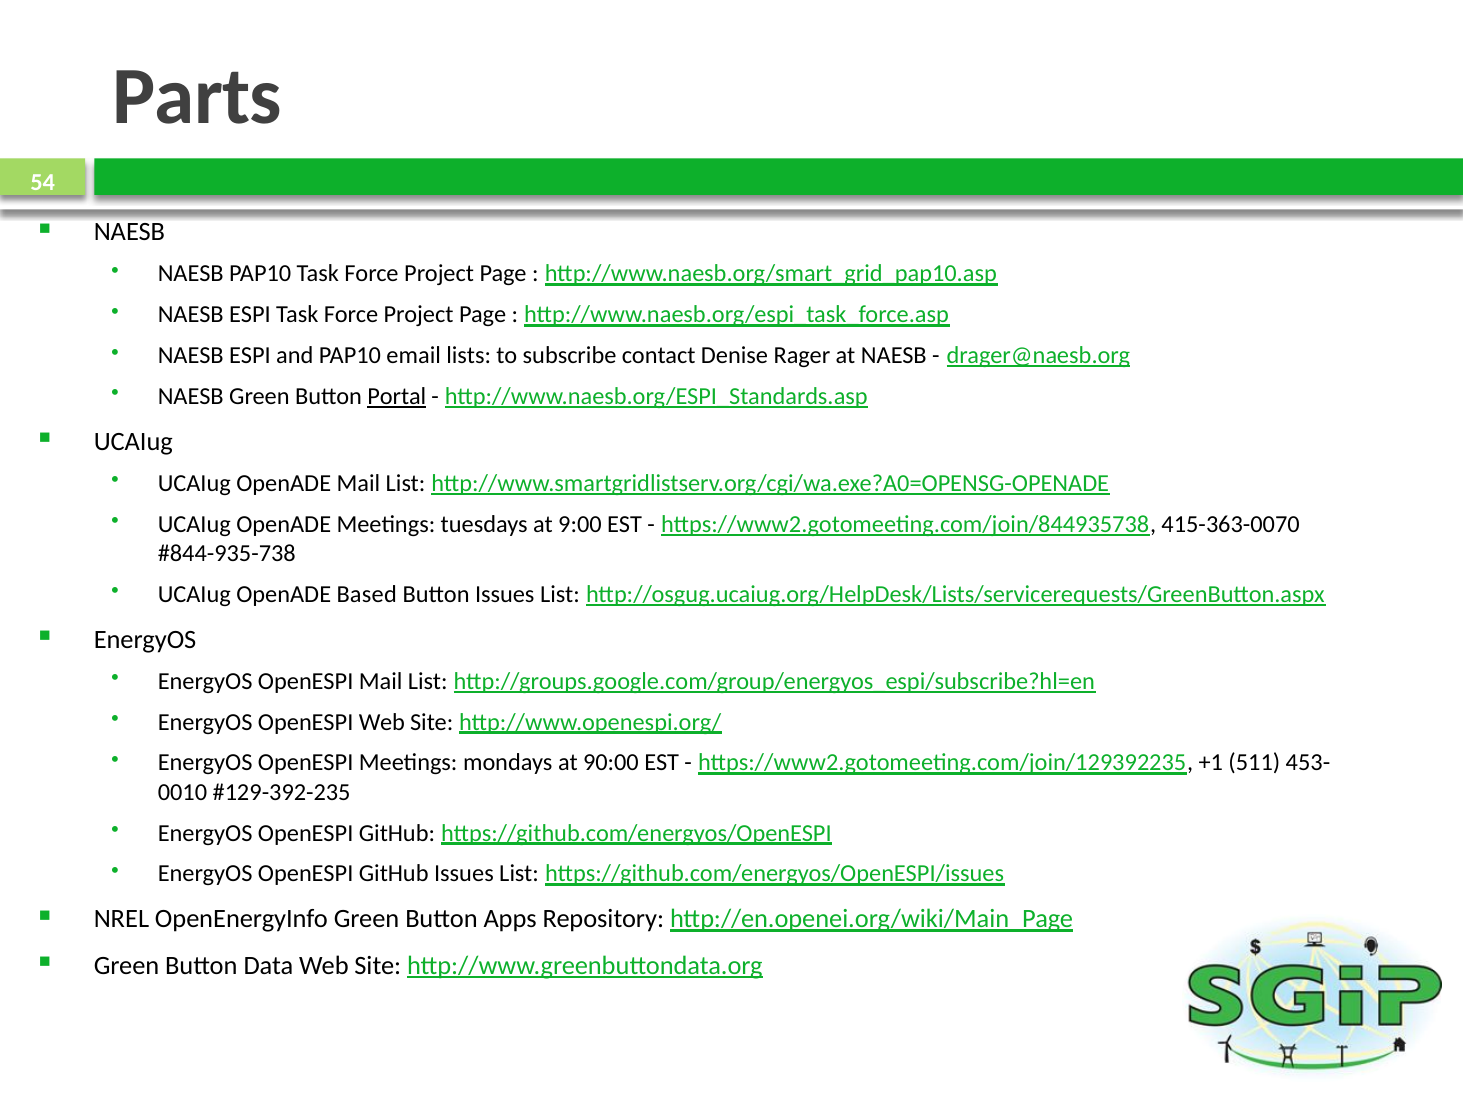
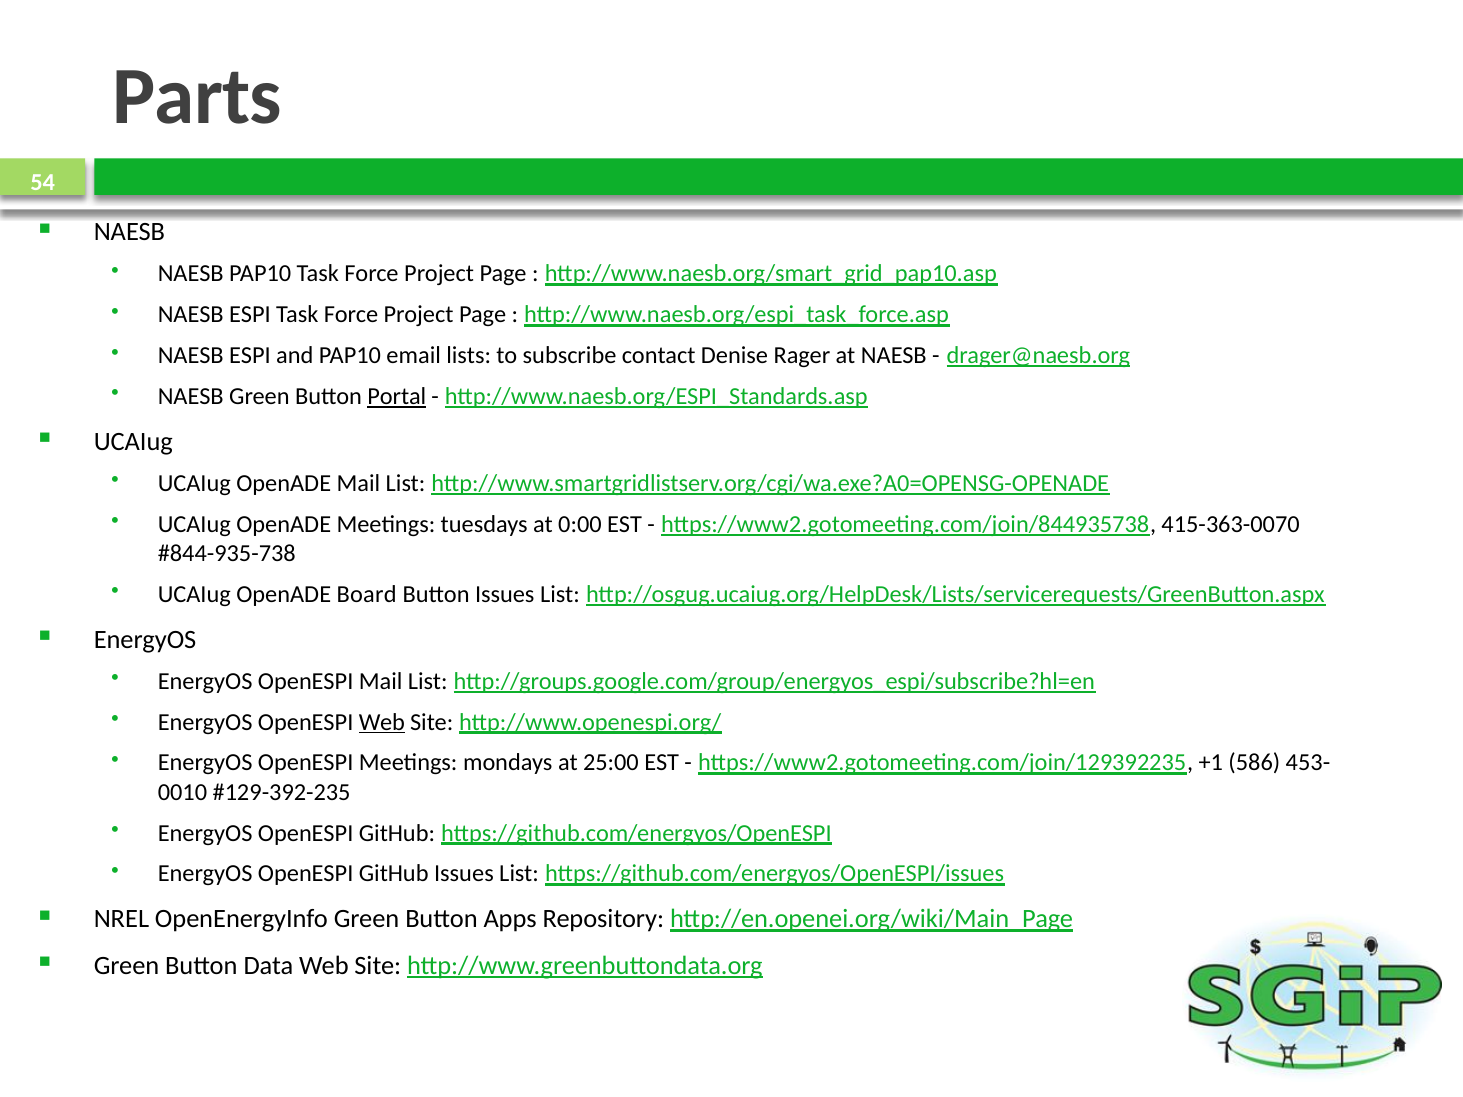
9:00: 9:00 -> 0:00 (580, 524)
Based: Based -> Board (367, 594)
Web underline: none -> present (382, 722)
90:00: 90:00 -> 25:00 (611, 763)
511: 511 -> 586 (1254, 763)
